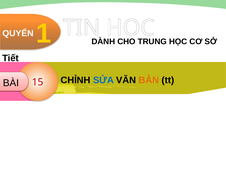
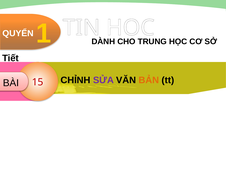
SỬA colour: blue -> purple (103, 80)
